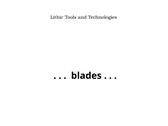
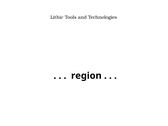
blades: blades -> region (86, 76)
